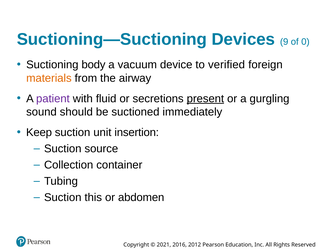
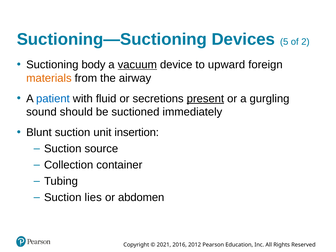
9: 9 -> 5 (284, 42)
0: 0 -> 2 (305, 42)
vacuum underline: none -> present (137, 65)
verified: verified -> upward (227, 65)
patient colour: purple -> blue (53, 99)
Keep: Keep -> Blunt (39, 132)
this: this -> lies (93, 197)
